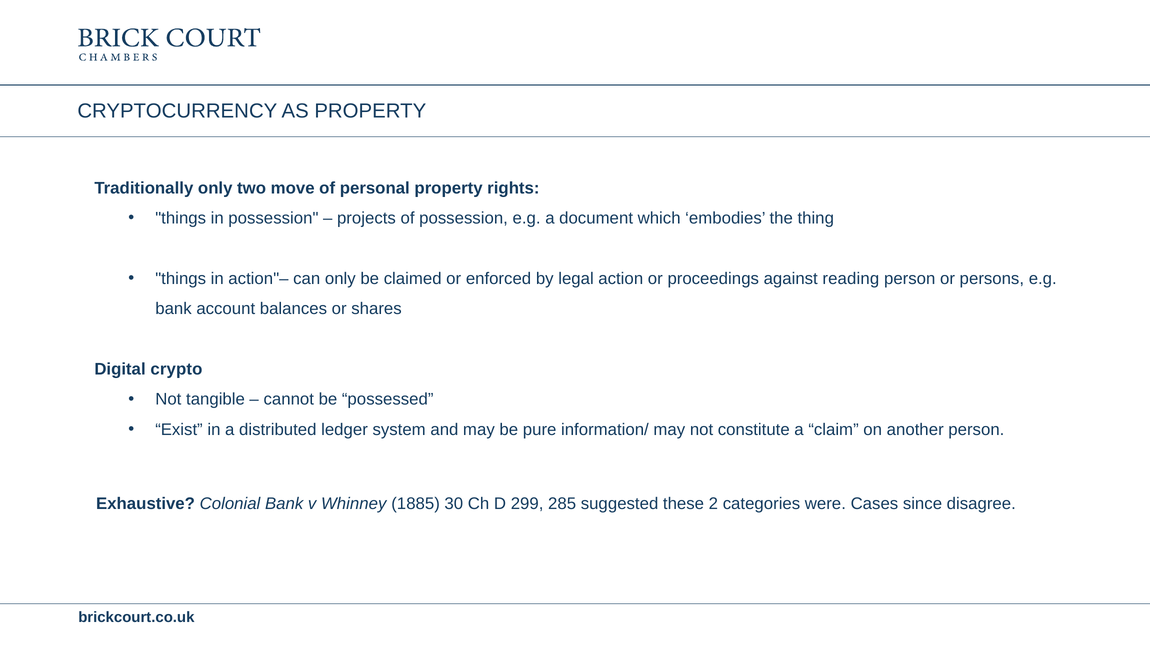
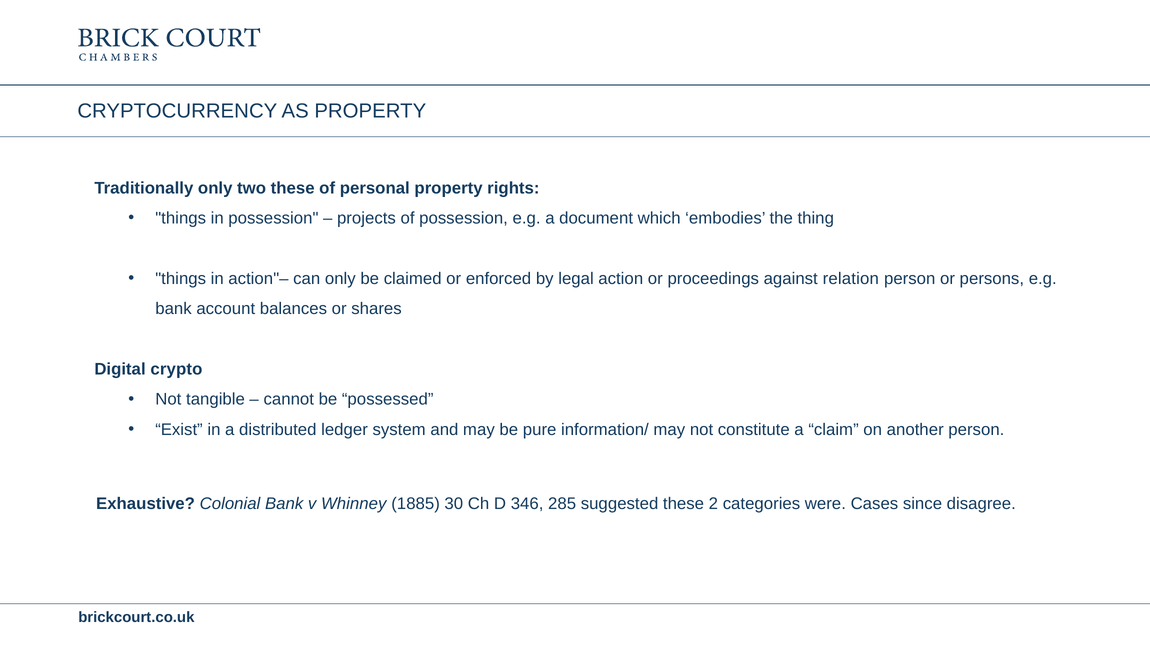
two move: move -> these (293, 188)
reading: reading -> relation (851, 279)
299: 299 -> 346 (527, 504)
